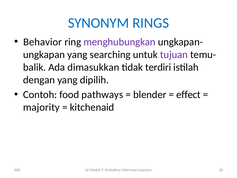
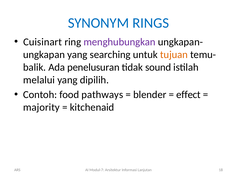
Behavior: Behavior -> Cuisinart (43, 42)
tujuan colour: purple -> orange (174, 54)
dimasukkan: dimasukkan -> penelusuran (93, 67)
terdiri: terdiri -> sound (158, 67)
dengan: dengan -> melalui (39, 80)
